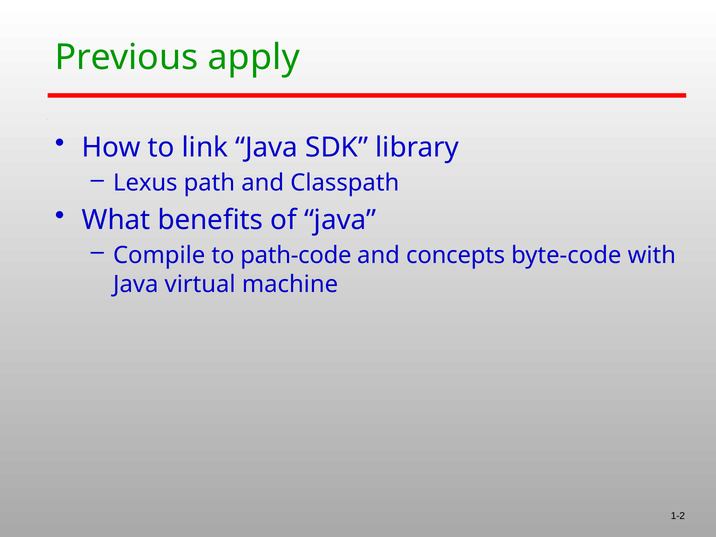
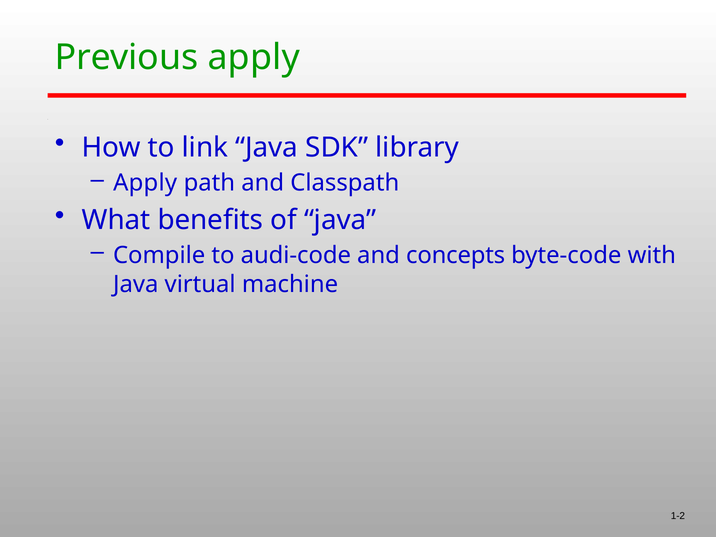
Lexus: Lexus -> Apply (145, 183)
path-code: path-code -> audi-code (296, 255)
